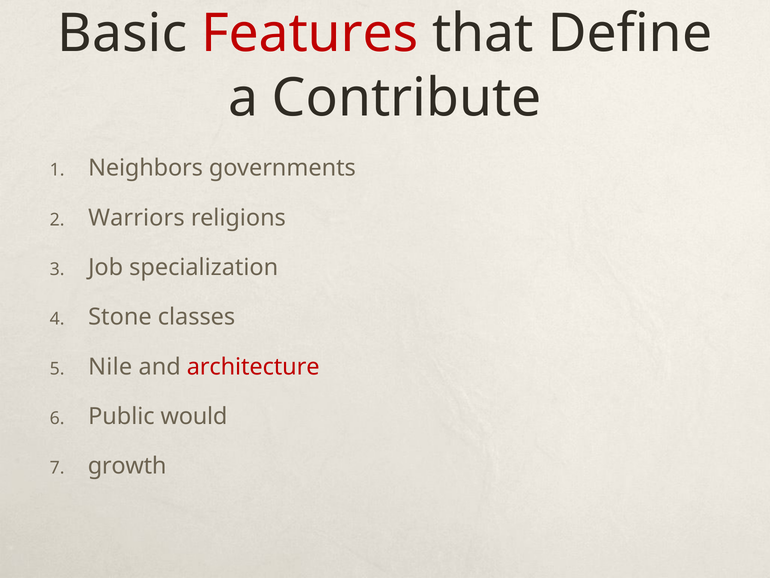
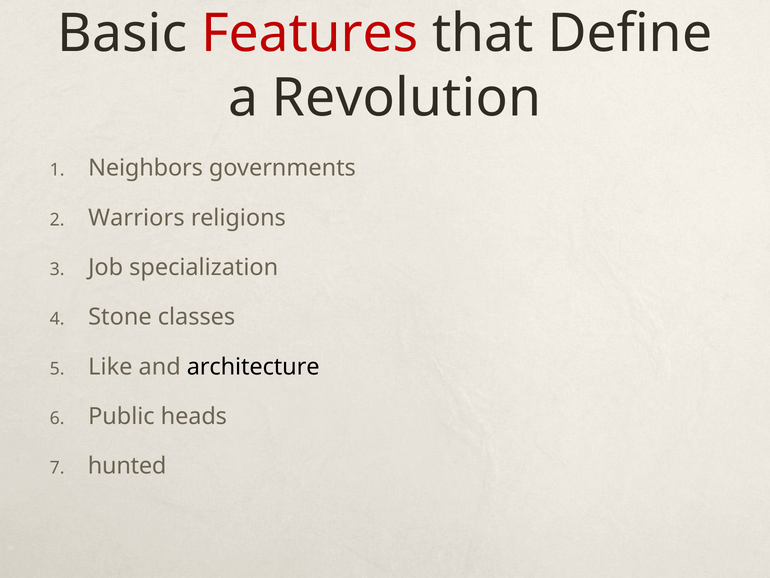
Contribute: Contribute -> Revolution (407, 98)
Nile: Nile -> Like (110, 366)
architecture colour: red -> black (253, 366)
would: would -> heads (194, 416)
growth: growth -> hunted (127, 466)
